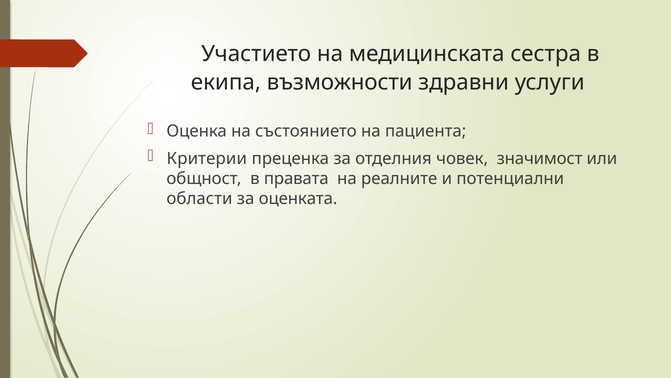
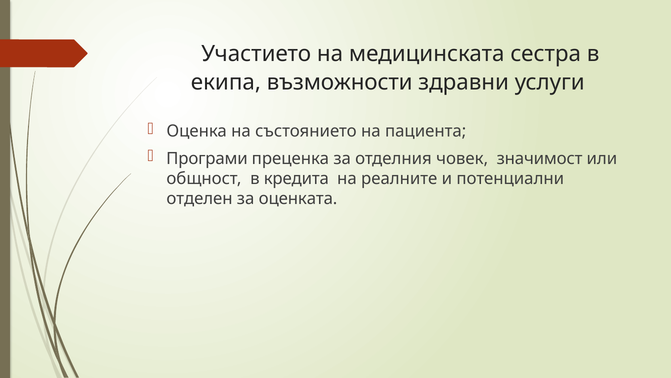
Критерии: Критерии -> Програми (207, 158)
правата: правата -> кредита (296, 178)
области: области -> отделен (199, 199)
